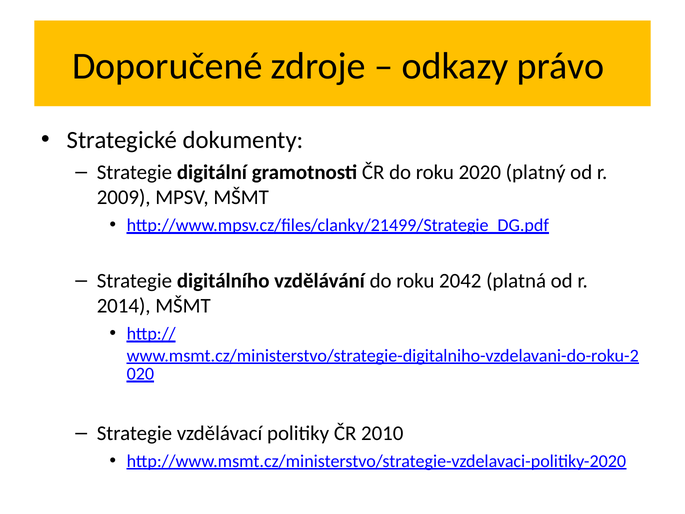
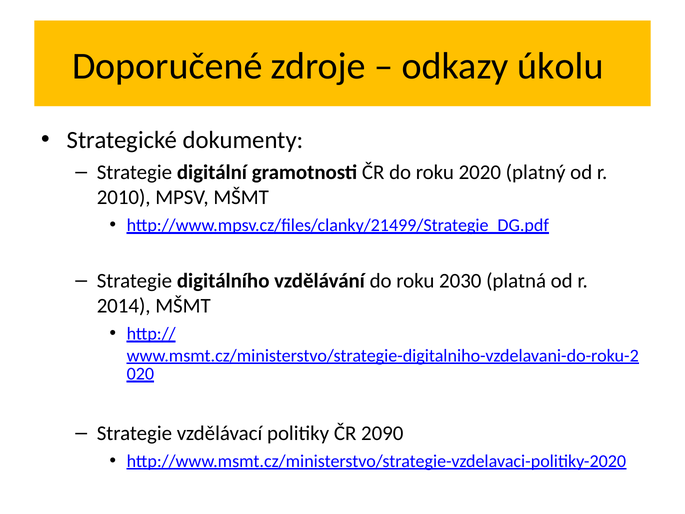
právo: právo -> úkolu (560, 66)
2009: 2009 -> 2010 (124, 197)
2042: 2042 -> 2030 (460, 281)
2010: 2010 -> 2090 (382, 433)
